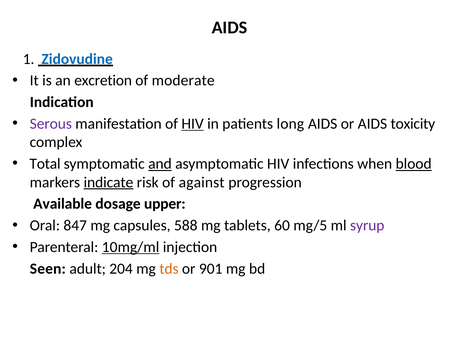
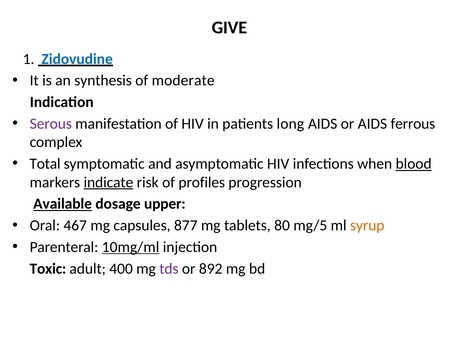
AIDS: AIDS -> GIVE (230, 27)
excretion: excretion -> synthesis (103, 81)
HIV underline: present -> none (193, 124)
toxicity: toxicity -> ferrous (413, 124)
and underline: present -> none (160, 164)
against: against -> profiles (202, 182)
Available underline: none -> present (63, 204)
847: 847 -> 467 (75, 226)
588: 588 -> 877 (186, 226)
60: 60 -> 80 (282, 226)
syrup colour: purple -> orange (367, 226)
Seen: Seen -> Toxic (48, 269)
204: 204 -> 400 (121, 269)
tds colour: orange -> purple (169, 269)
901: 901 -> 892 (211, 269)
